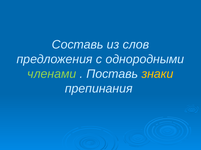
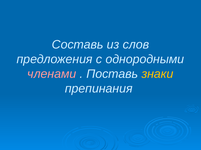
членами colour: light green -> pink (52, 74)
